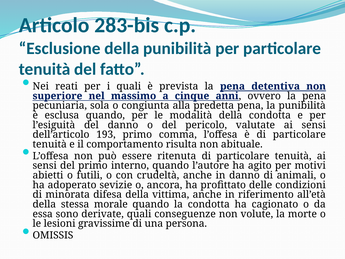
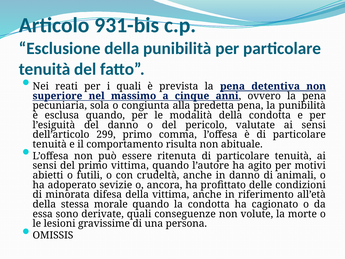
283-bis: 283-bis -> 931-bis (127, 25)
193: 193 -> 299 (106, 134)
primo interno: interno -> vittima (130, 165)
